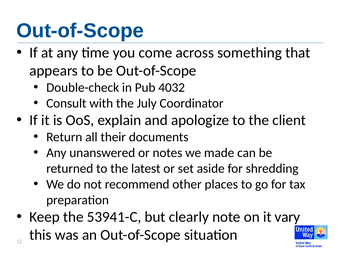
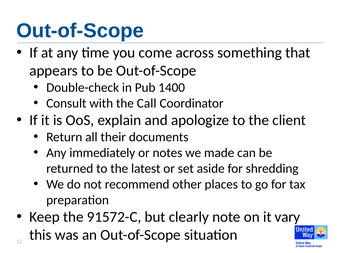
4032: 4032 -> 1400 (172, 88)
July: July -> Call (147, 103)
unanswered: unanswered -> immediately (102, 153)
53941-C: 53941-C -> 91572-C (114, 217)
